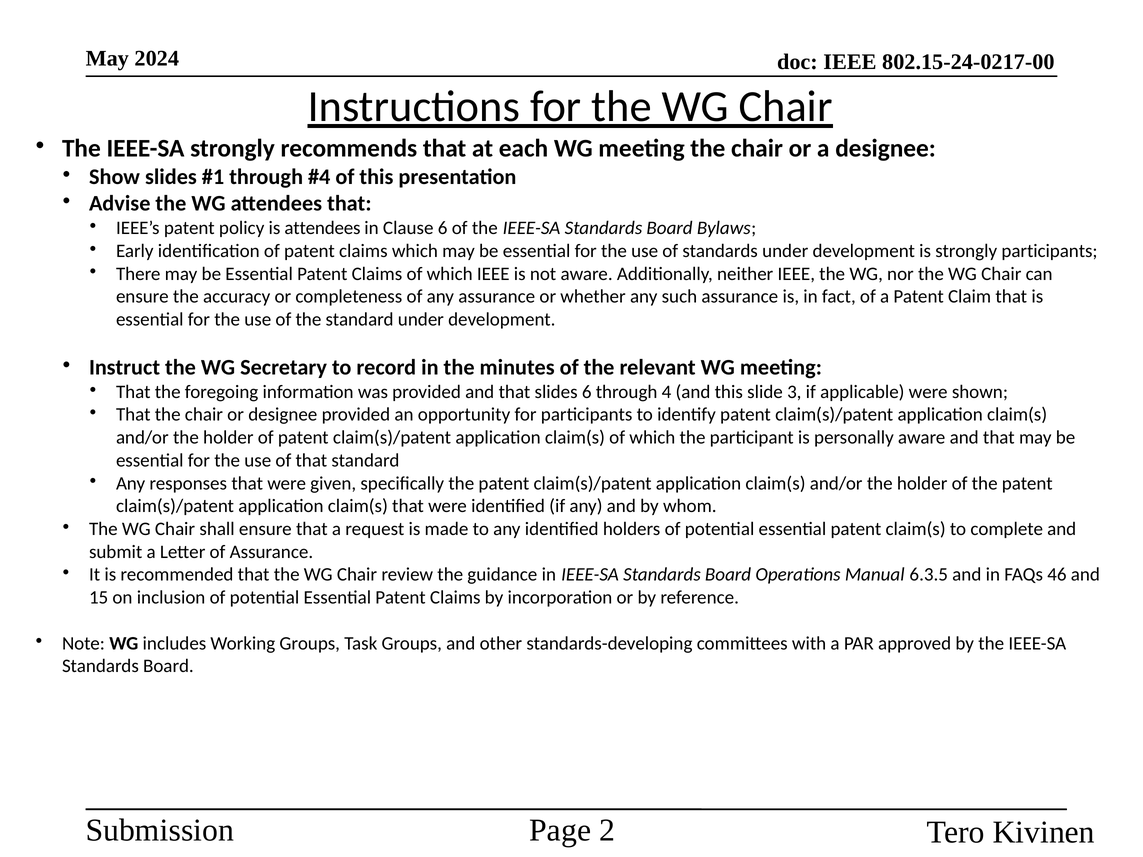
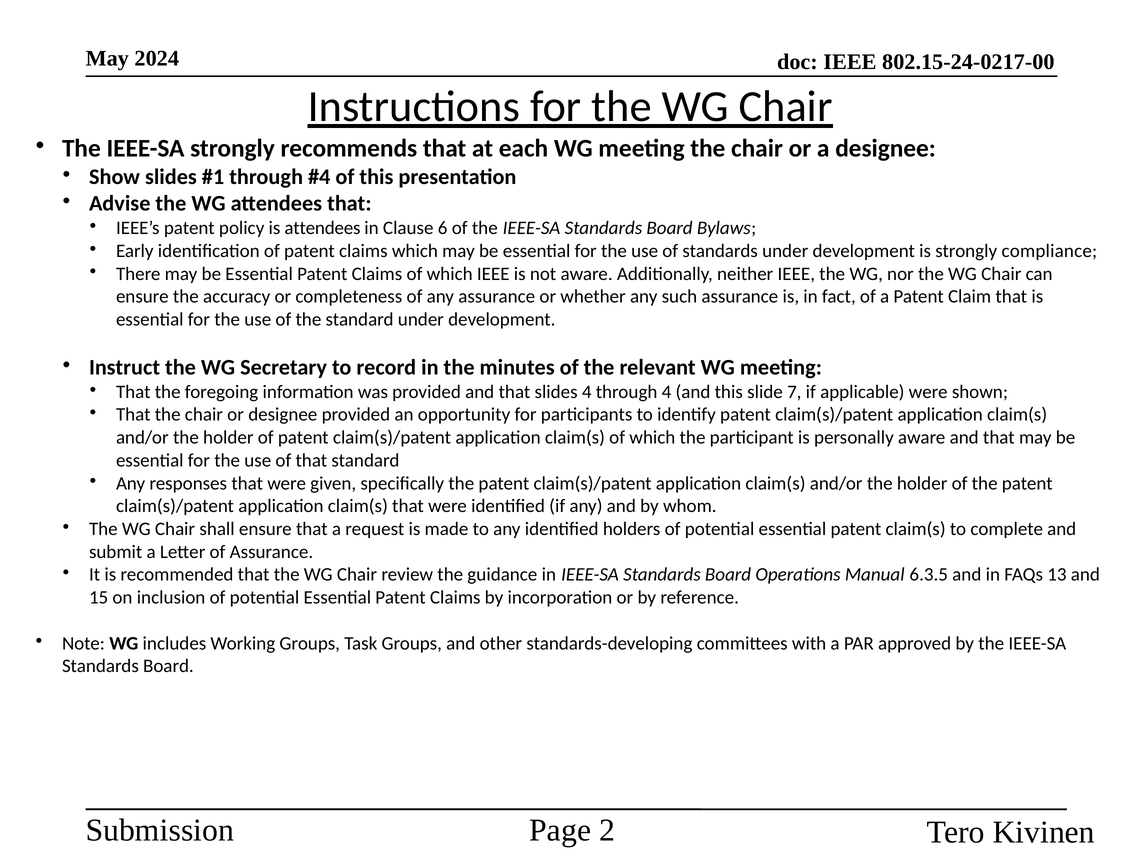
strongly participants: participants -> compliance (1049, 251)
slides 6: 6 -> 4 (587, 392)
3: 3 -> 7 (794, 392)
46: 46 -> 13 (1057, 575)
